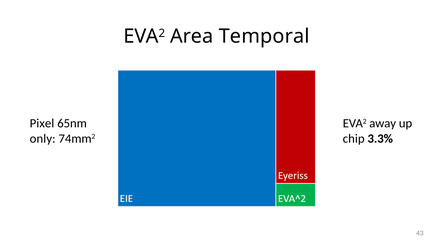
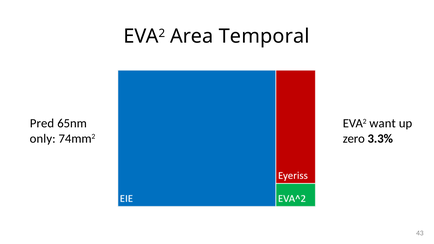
Pixel: Pixel -> Pred (42, 123)
away: away -> want (383, 123)
chip: chip -> zero (354, 139)
